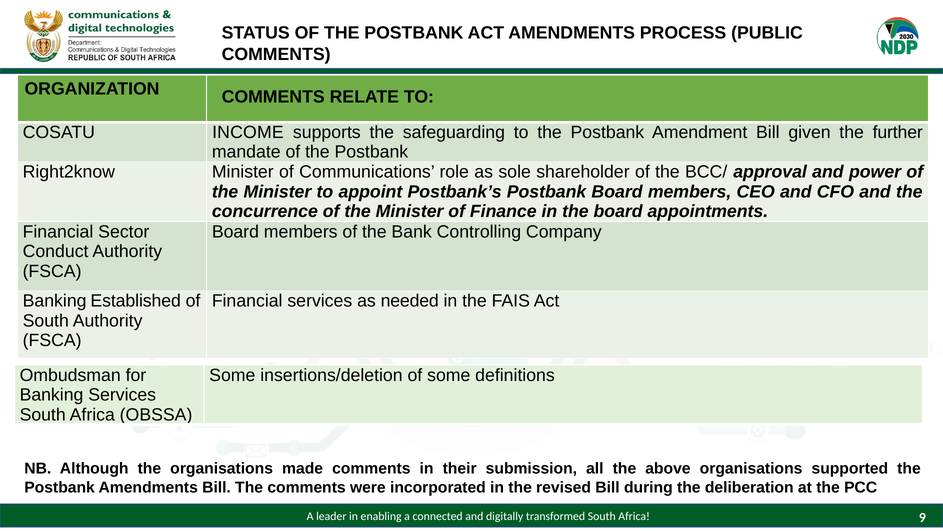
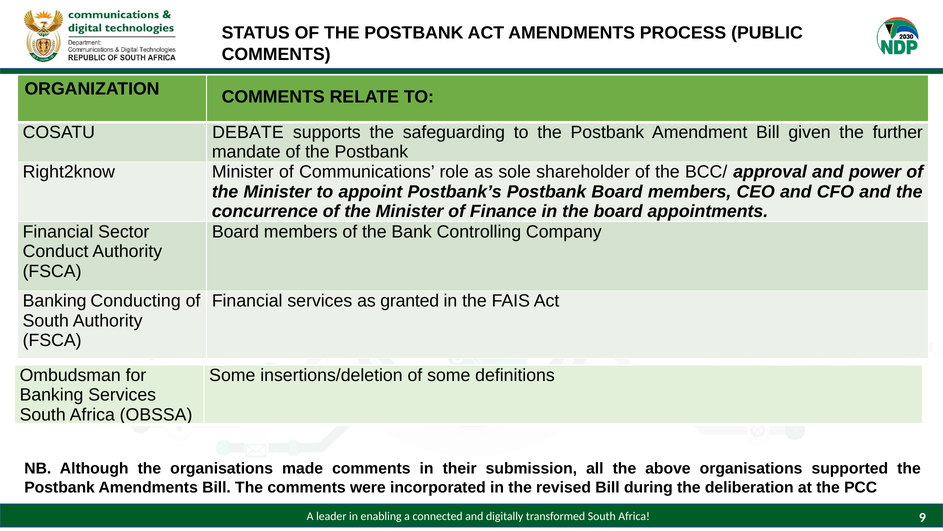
INCOME: INCOME -> DEBATE (248, 132)
Established: Established -> Conducting (136, 301)
needed: needed -> granted (410, 301)
